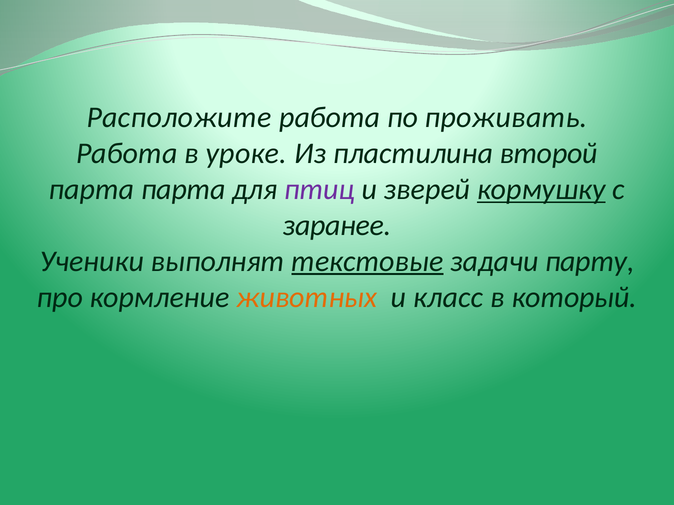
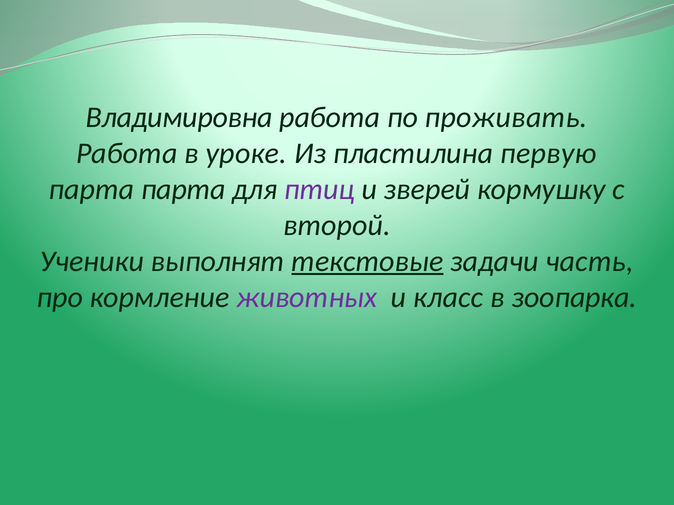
Расположите: Расположите -> Владимировна (179, 118)
второй: второй -> первую (548, 154)
кормушку underline: present -> none (541, 190)
заранее: заранее -> второй (337, 226)
парту: парту -> часть (590, 262)
животных colour: orange -> purple (307, 297)
который: который -> зоопарка (574, 297)
